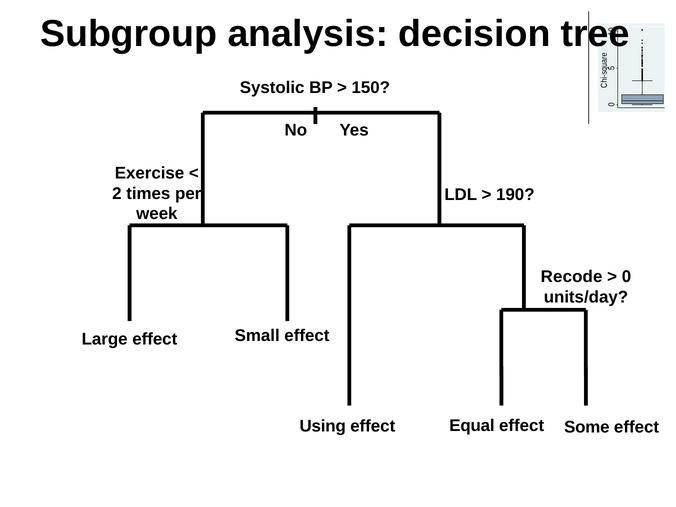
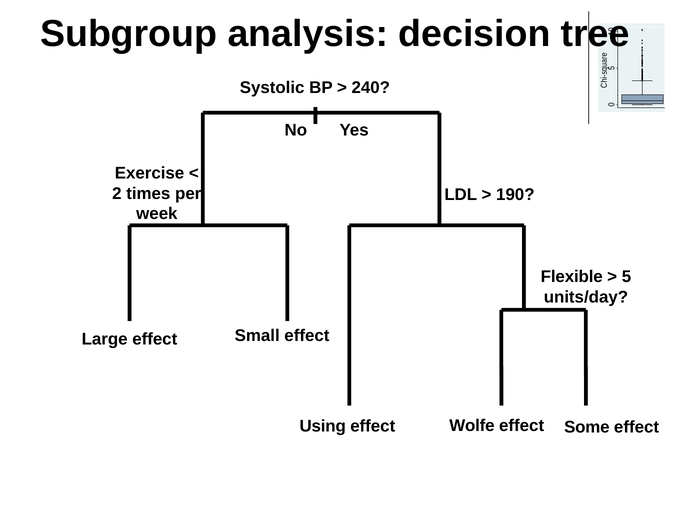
150: 150 -> 240 (371, 88)
Recode: Recode -> Flexible (572, 277)
0: 0 -> 5 (626, 277)
Equal: Equal -> Wolfe (472, 426)
